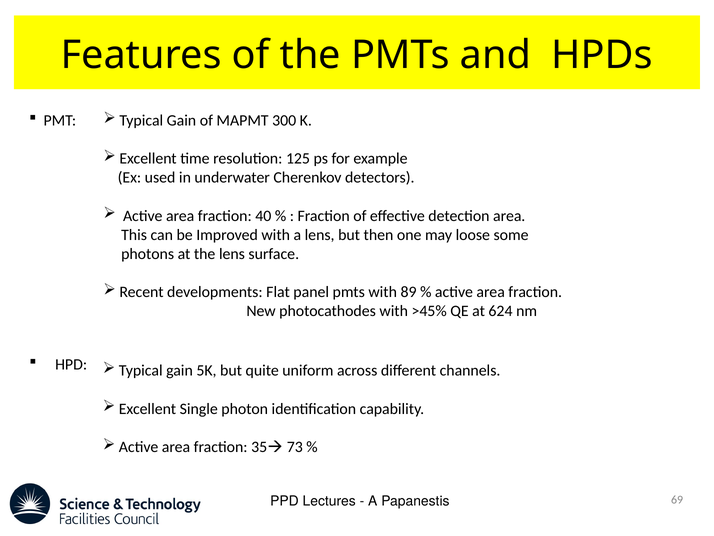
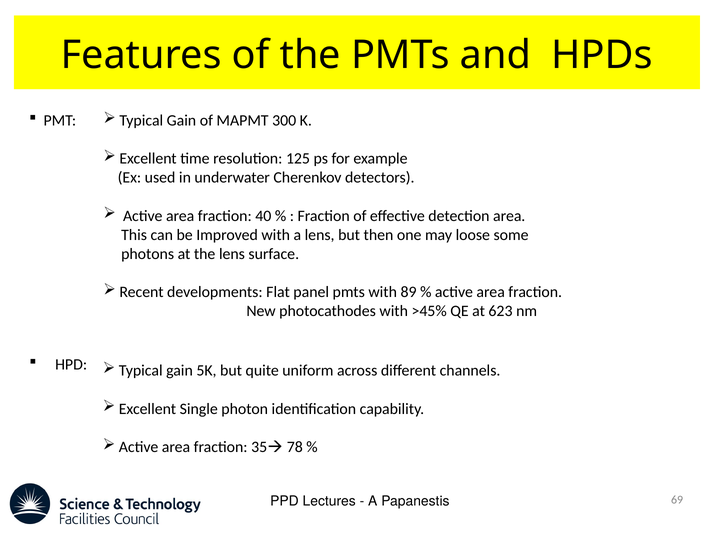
624: 624 -> 623 (501, 311)
73: 73 -> 78 (295, 446)
